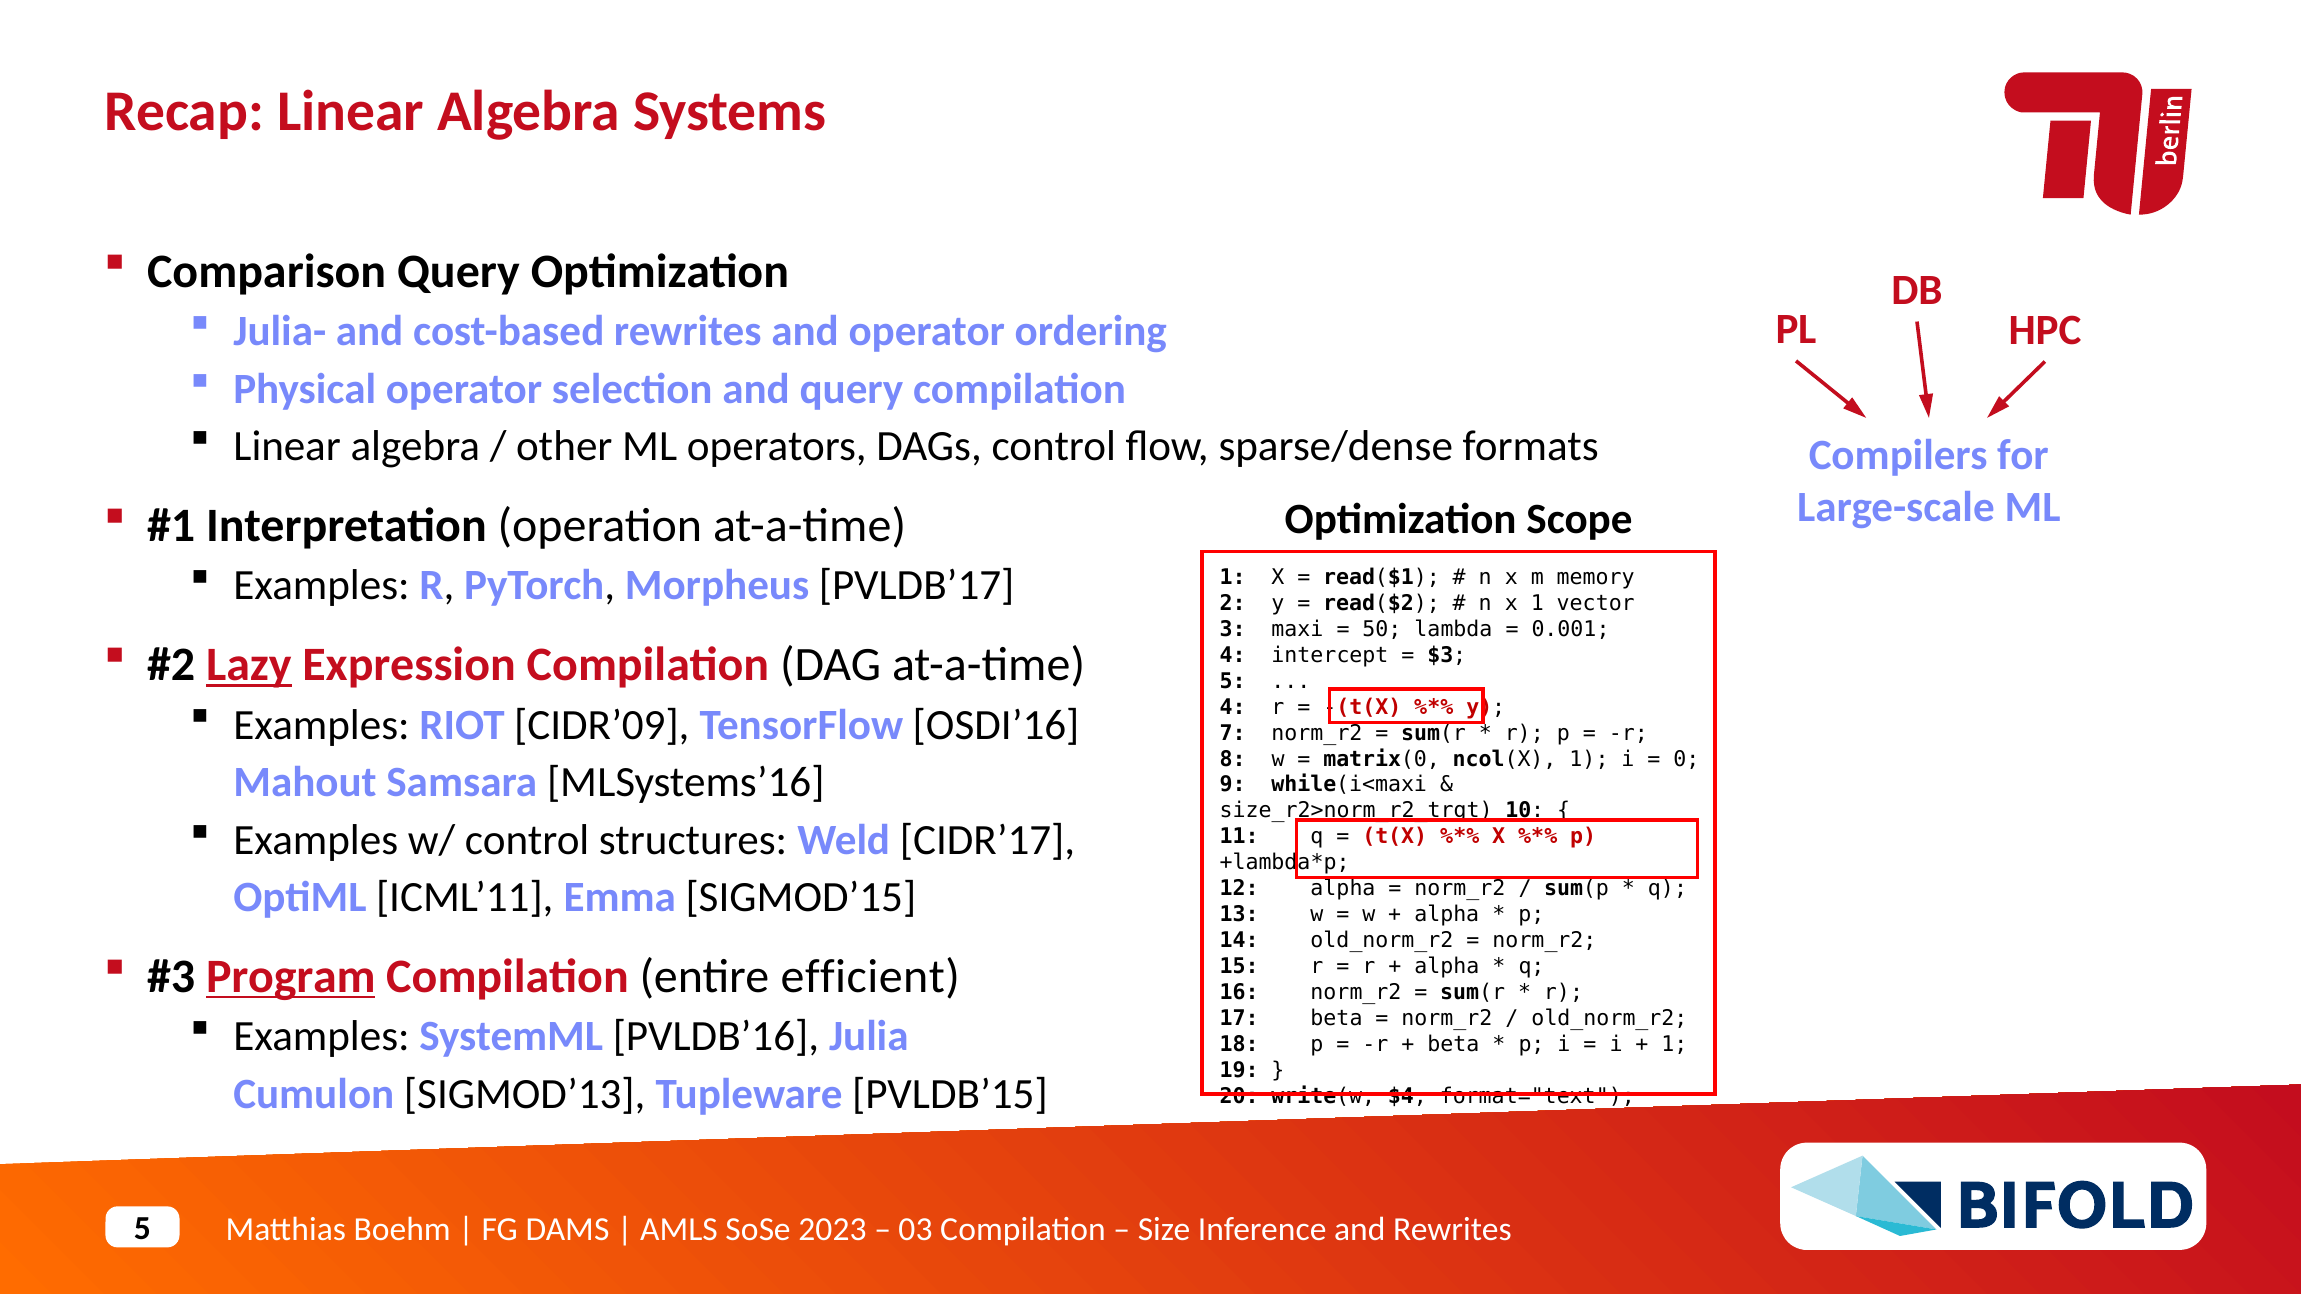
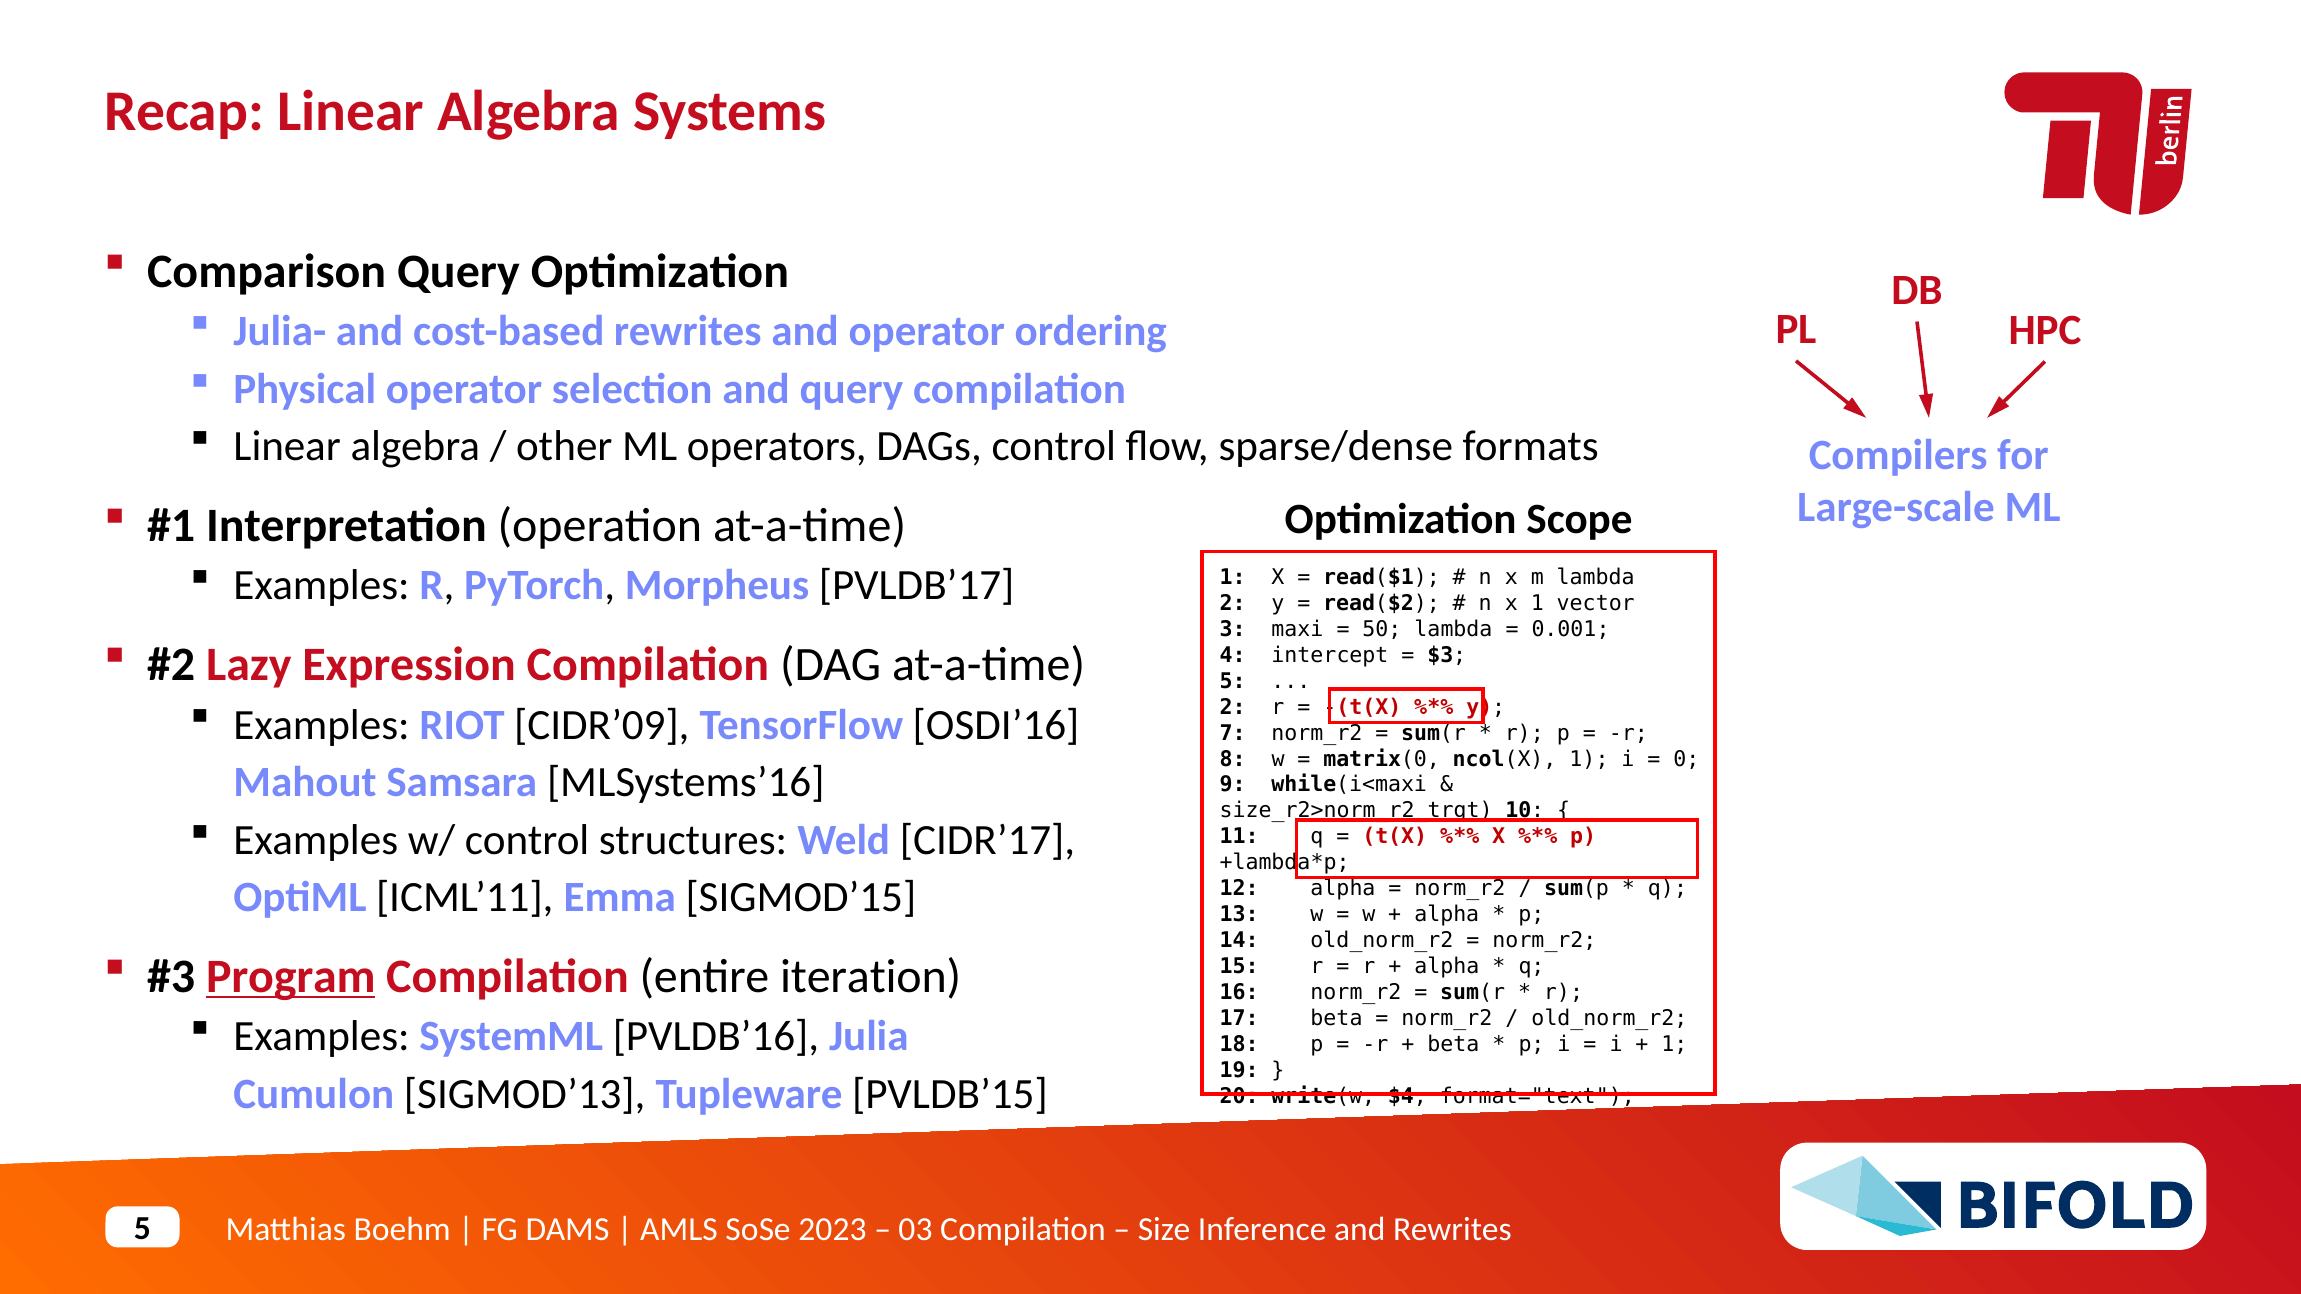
m memory: memory -> lambda (1596, 577)
Lazy underline: present -> none (249, 665)
4: 4 -> 2 (1233, 707)
efficient: efficient -> iteration (871, 977)
